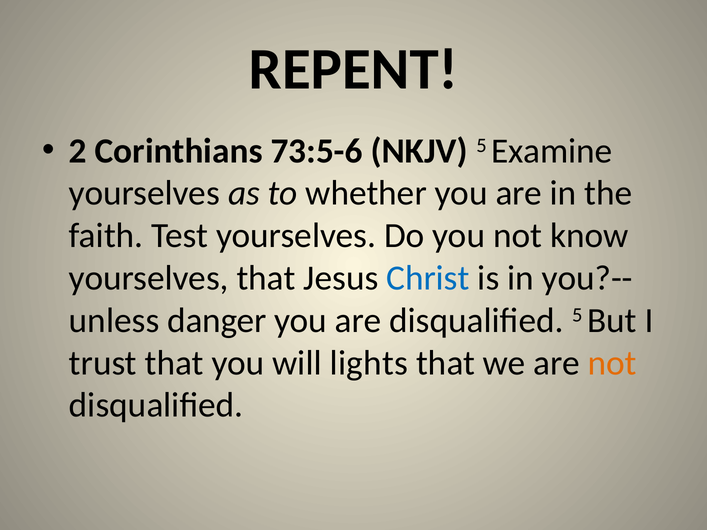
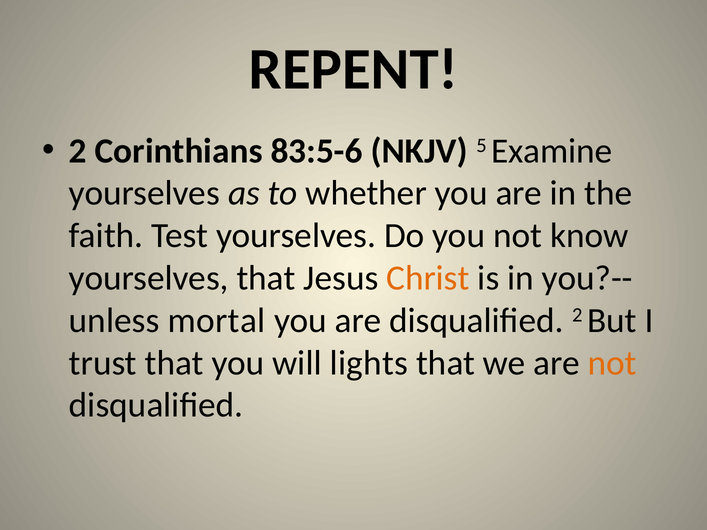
73:5-6: 73:5-6 -> 83:5-6 (317, 151)
Christ colour: blue -> orange (428, 278)
danger: danger -> mortal (217, 321)
disqualified 5: 5 -> 2 (577, 315)
